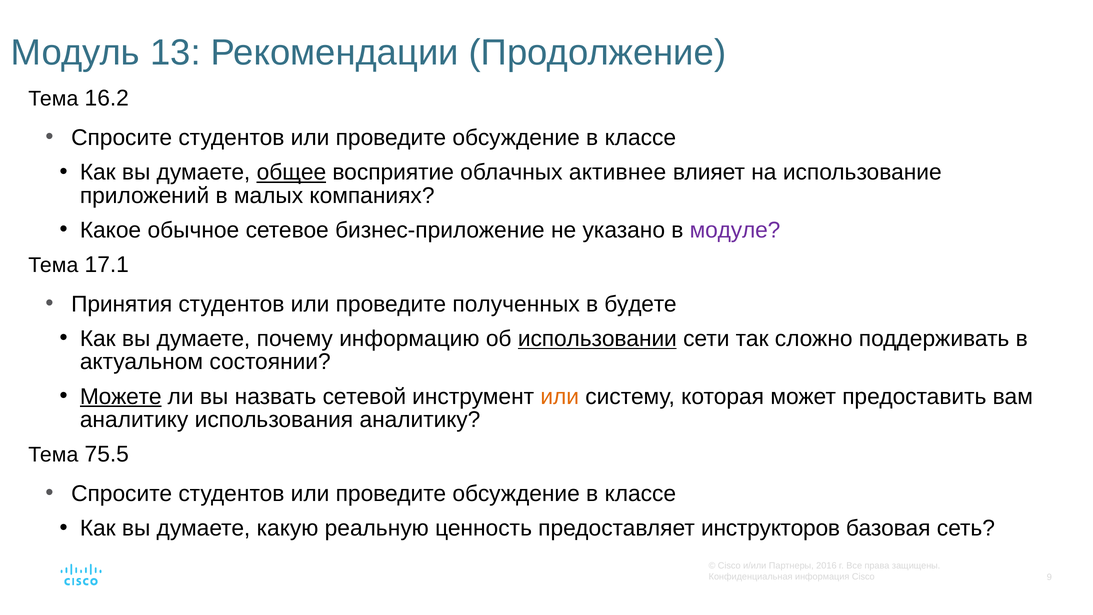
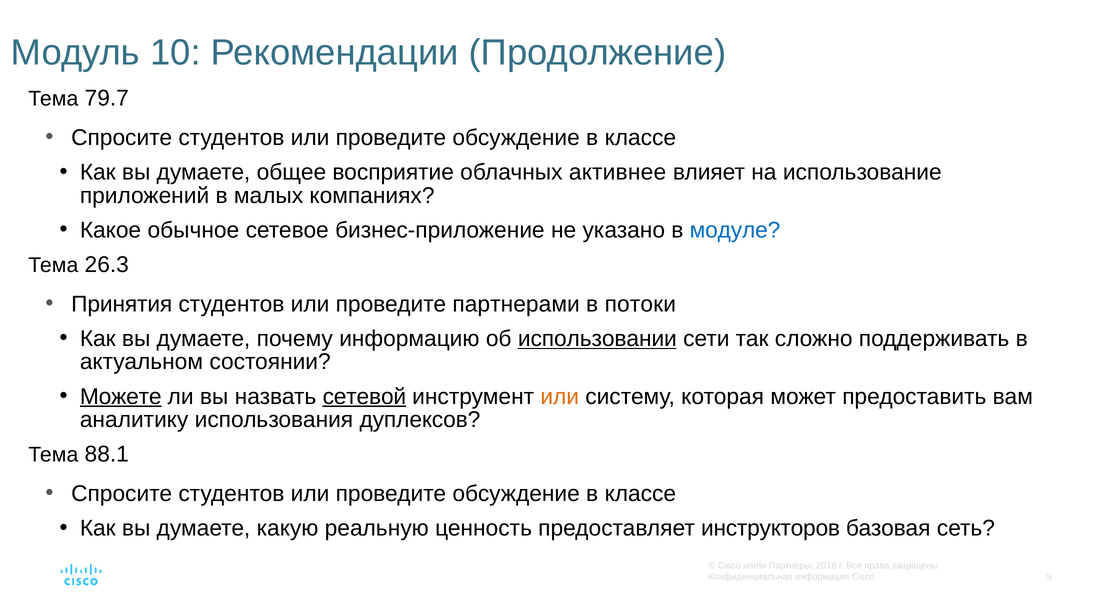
13: 13 -> 10 (175, 53)
16.2: 16.2 -> 79.7 (107, 98)
общее underline: present -> none (291, 172)
модуле colour: purple -> blue (735, 230)
17.1: 17.1 -> 26.3 (107, 265)
полученных: полученных -> партнерами (516, 304)
будете: будете -> потоки (640, 304)
сетевой underline: none -> present (364, 396)
использования аналитику: аналитику -> дуплексов (420, 420)
75.5: 75.5 -> 88.1 (107, 454)
